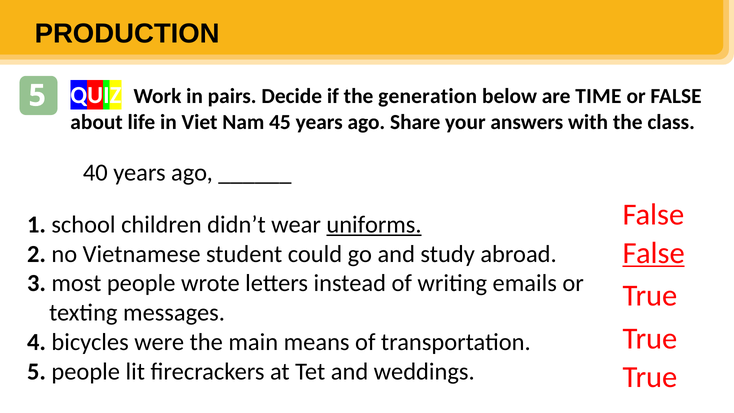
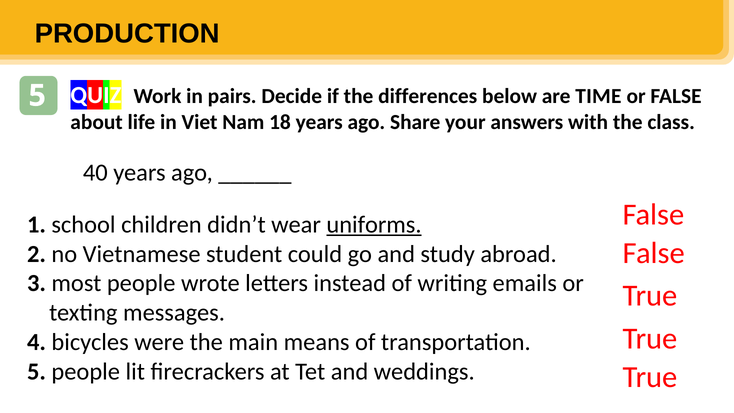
generation: generation -> differences (428, 96)
45: 45 -> 18 (280, 122)
False underline: present -> none (654, 253)
